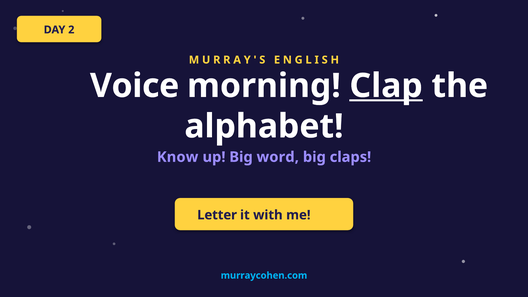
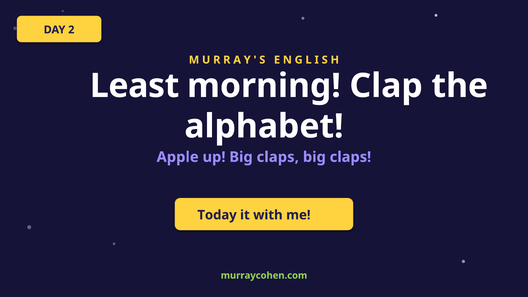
Voice: Voice -> Least (135, 86)
Clap underline: present -> none (386, 86)
Know: Know -> Apple (178, 157)
up Big word: word -> claps (278, 157)
Letter: Letter -> Today (217, 215)
murraycohen.com colour: light blue -> light green (264, 275)
